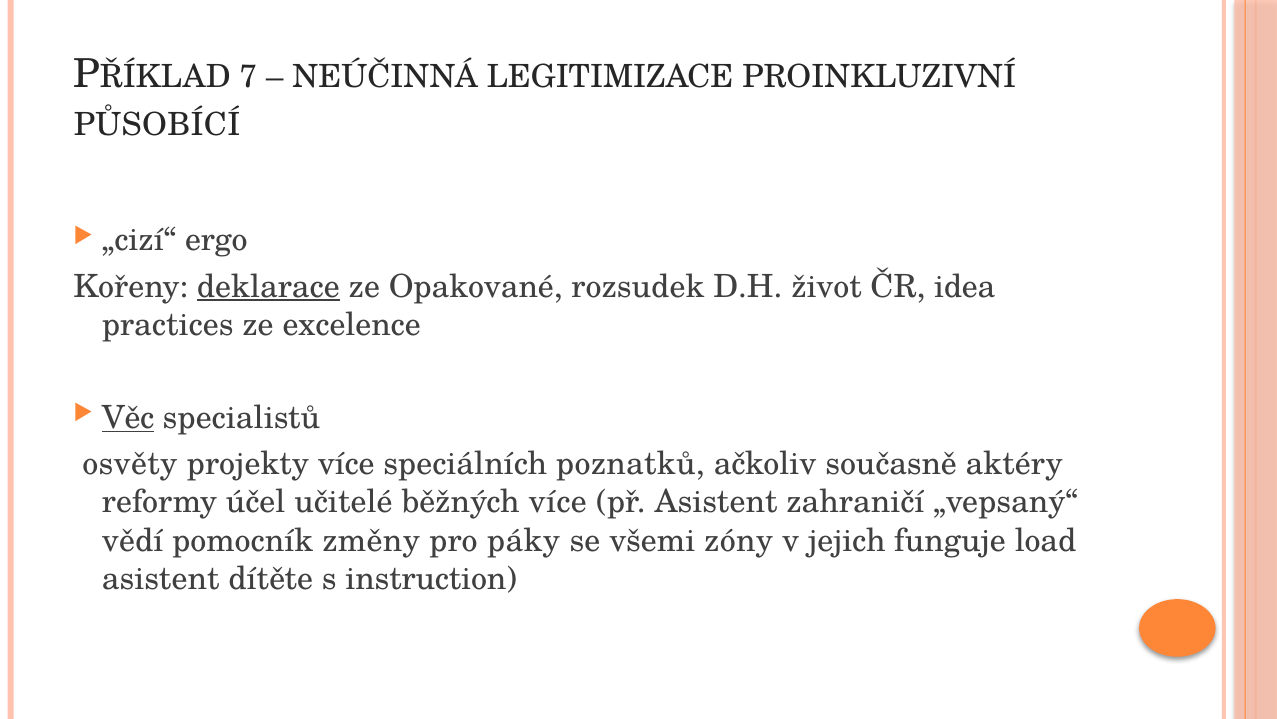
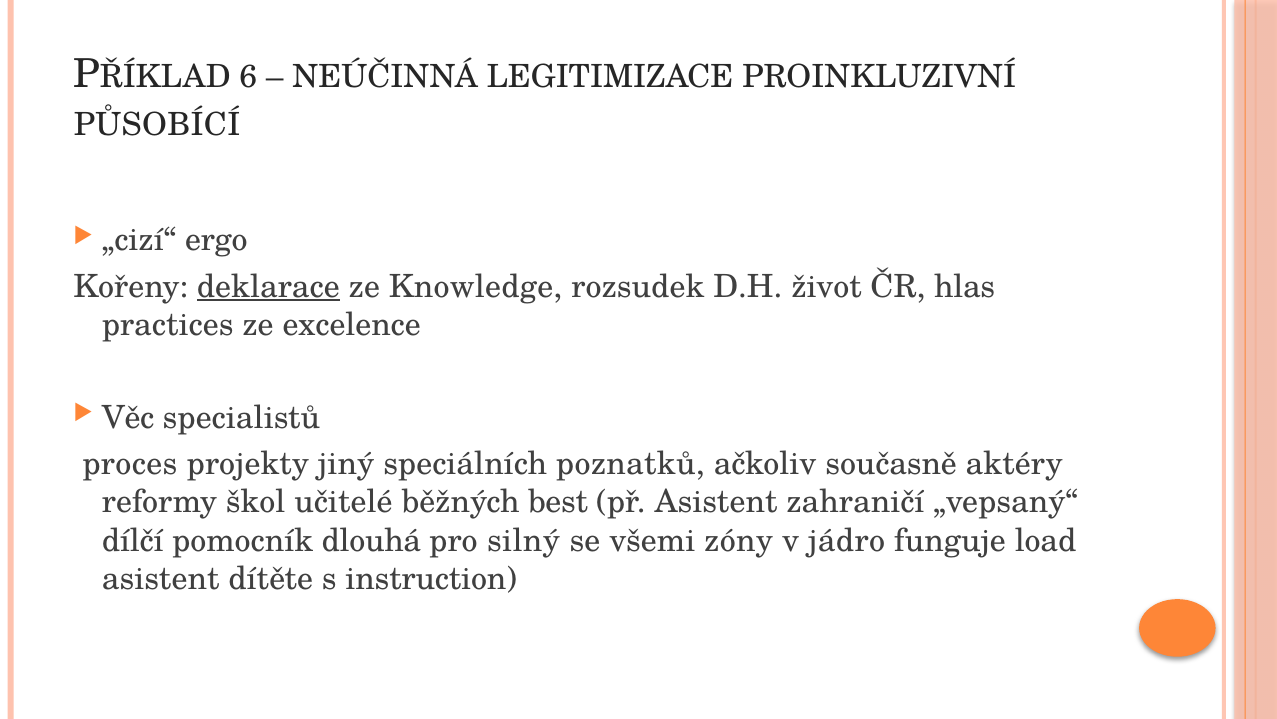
7: 7 -> 6 (248, 77)
Opakované: Opakované -> Knowledge (476, 286)
idea: idea -> hlas (965, 286)
Věc underline: present -> none (128, 417)
osvěty: osvěty -> proces (130, 464)
projekty více: více -> jiný (346, 464)
účel: účel -> škol (256, 502)
běžných více: více -> best (558, 502)
vědí: vědí -> dílčí (133, 540)
změny: změny -> dlouhá (371, 540)
páky: páky -> silný (524, 540)
jejich: jejich -> jádro (847, 540)
